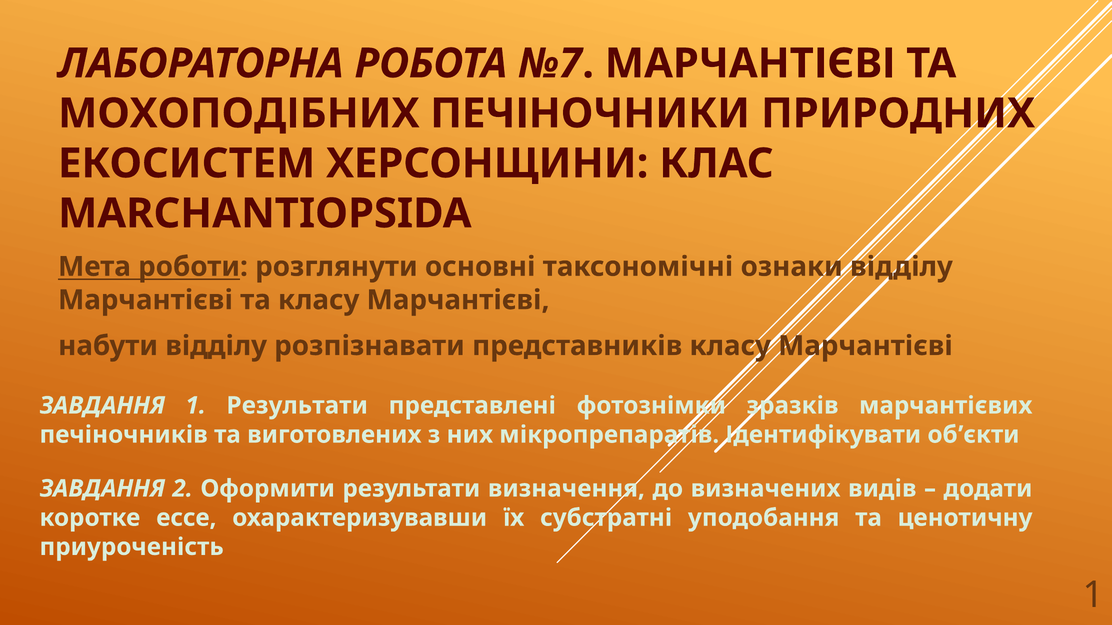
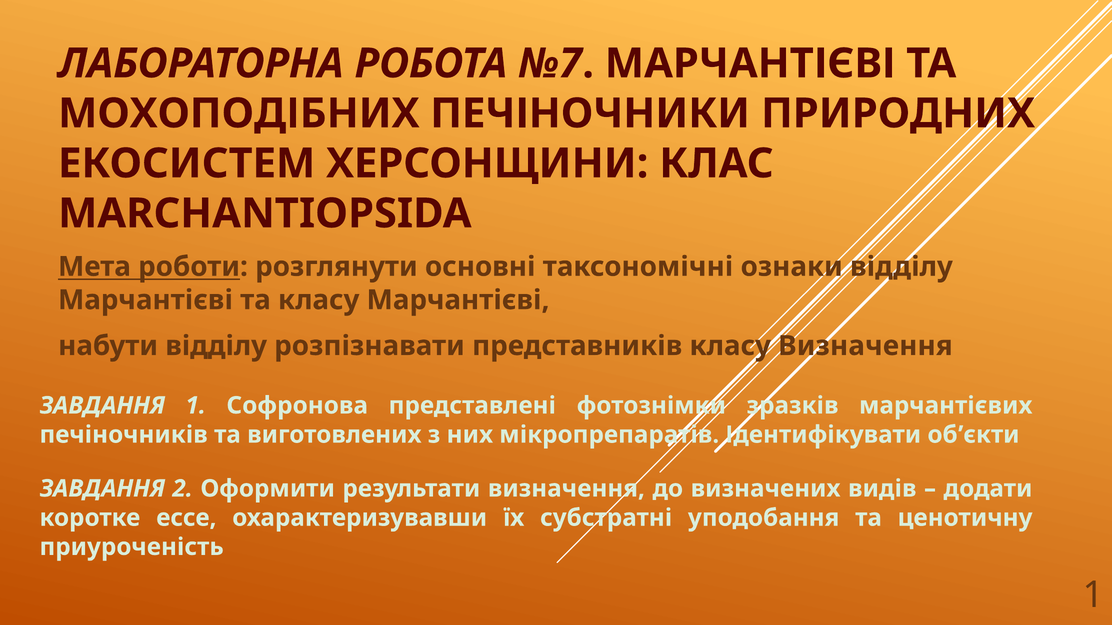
представників класу Марчантієві: Марчантієві -> Визначення (865, 346)
1 Результати: Результати -> Софронова (297, 406)
